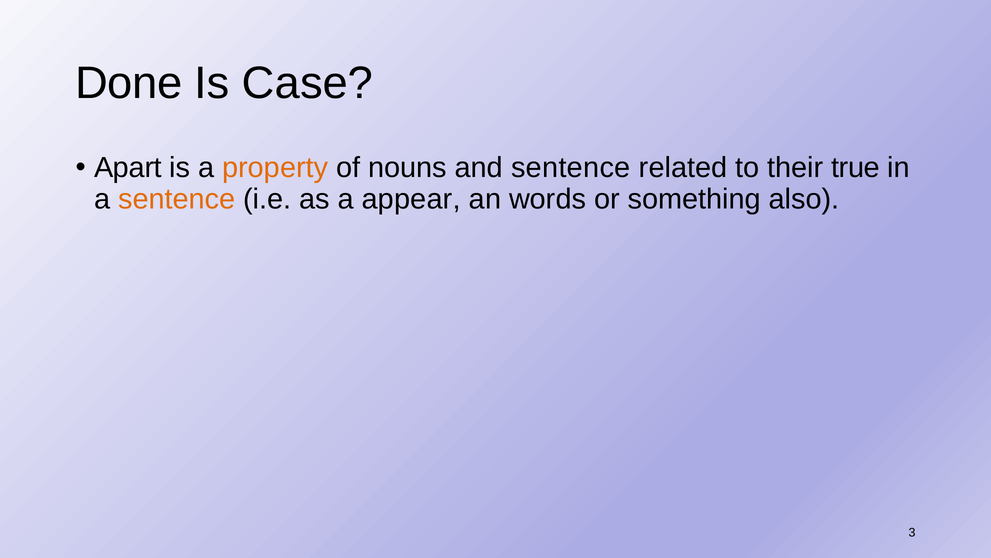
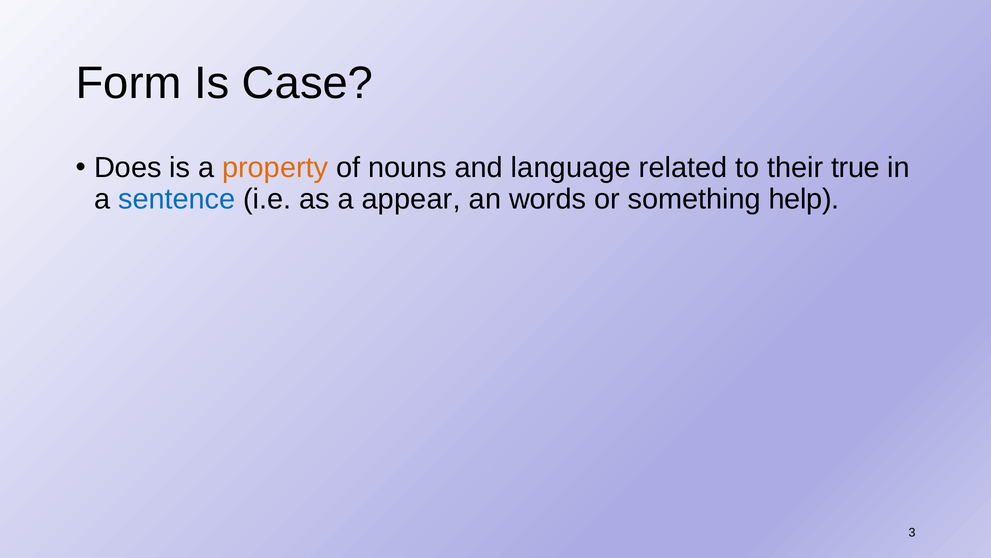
Done: Done -> Form (129, 83)
Apart: Apart -> Does (128, 168)
and sentence: sentence -> language (571, 168)
sentence colour: orange -> blue (177, 199)
also: also -> help (804, 199)
